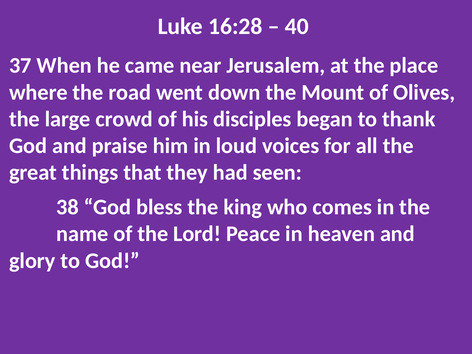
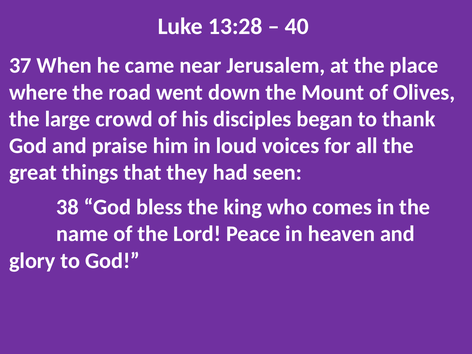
16:28: 16:28 -> 13:28 (235, 26)
